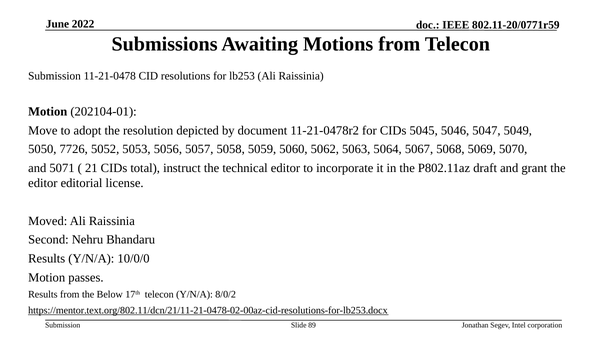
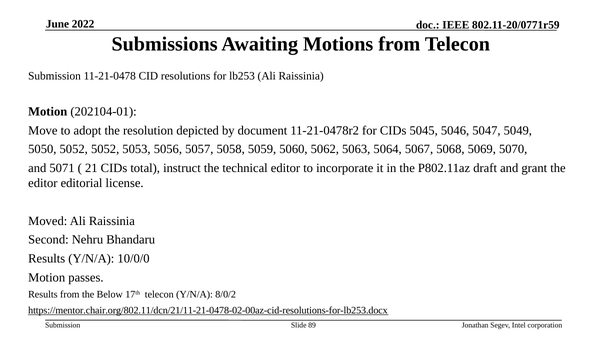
5050 7726: 7726 -> 5052 (74, 149)
https://mentor.text.org/802.11/dcn/21/11-21-0478-02-00az-cid-resolutions-for-lb253.docx: https://mentor.text.org/802.11/dcn/21/11-21-0478-02-00az-cid-resolutions-for-lb253.docx -> https://mentor.chair.org/802.11/dcn/21/11-21-0478-02-00az-cid-resolutions-for-lb253.docx (208, 310)
